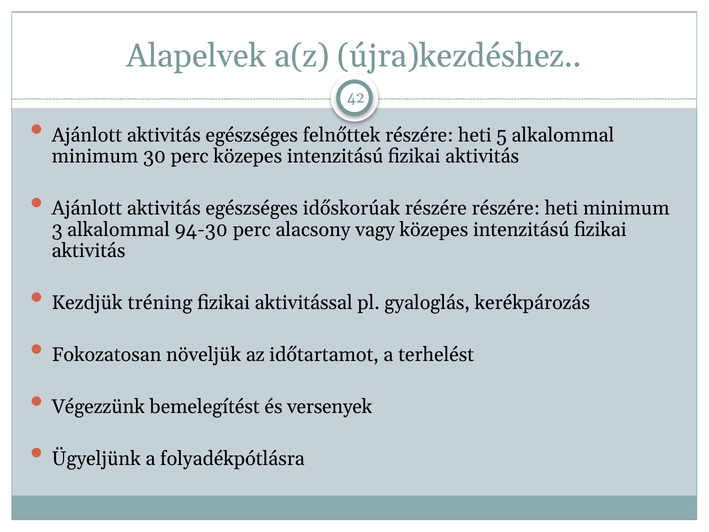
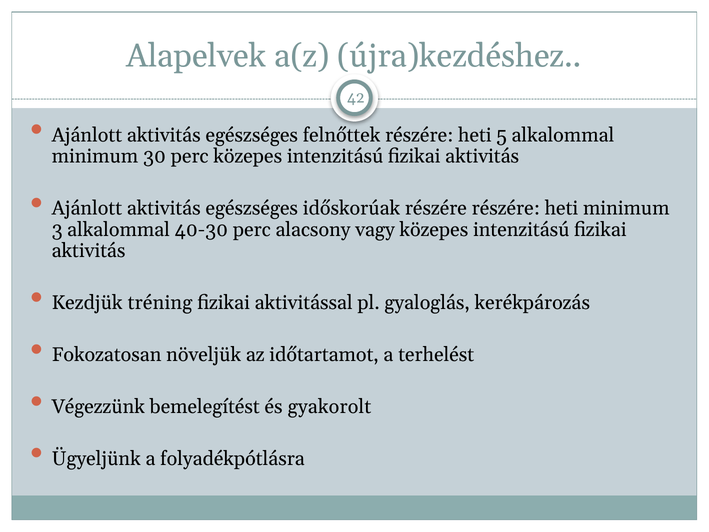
94-30: 94-30 -> 40-30 (201, 230)
versenyek: versenyek -> gyakorolt (329, 407)
